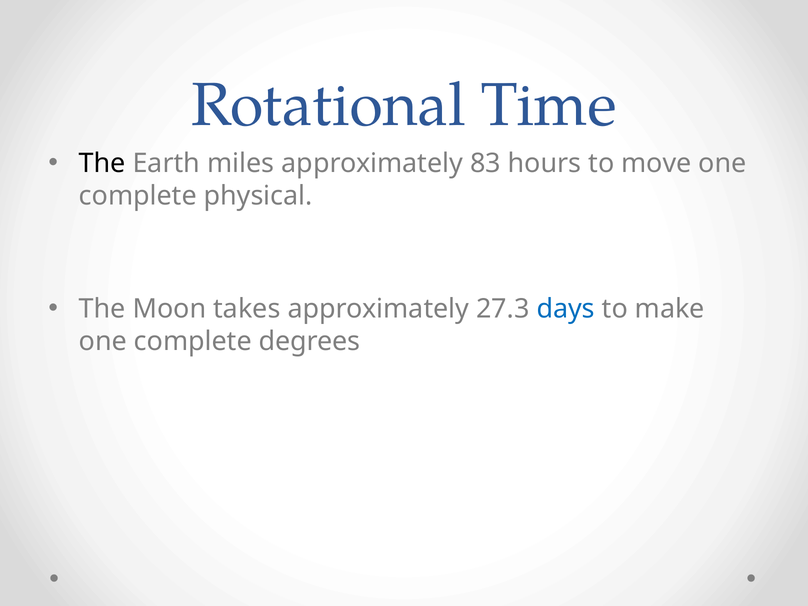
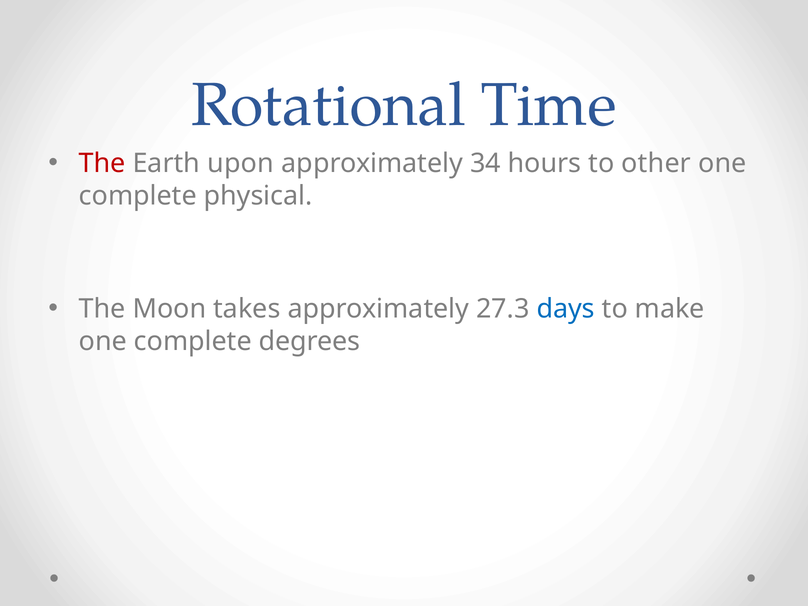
The colour: black -> red (102, 163)
miles: miles -> upon (241, 163)
83: 83 -> 34 (485, 163)
move: move -> other (656, 163)
